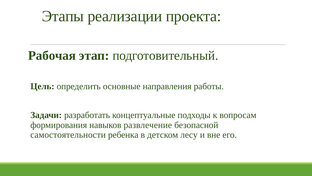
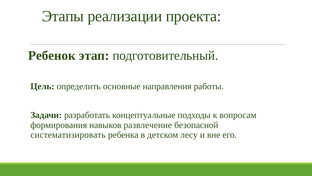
Рабочая: Рабочая -> Ребенок (52, 55)
самостоятельности: самостоятельности -> систематизировать (68, 135)
